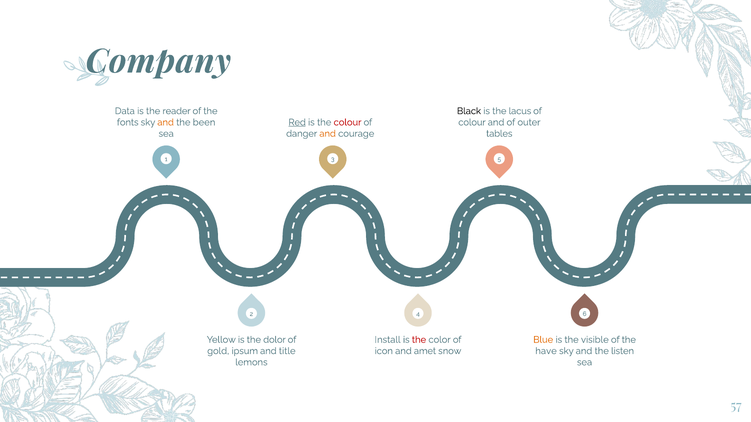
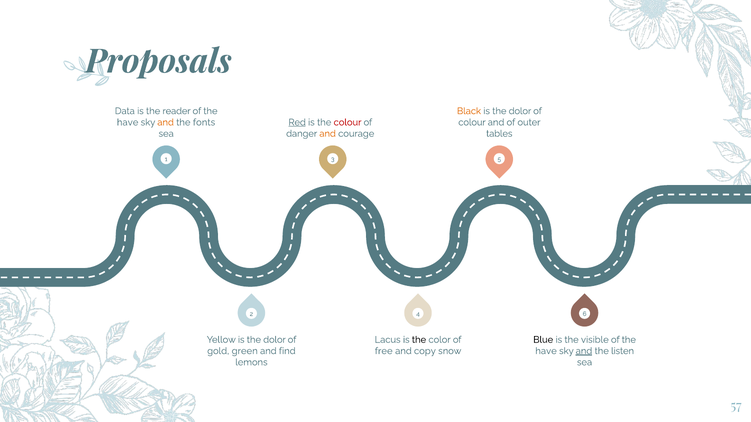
Company: Company -> Proposals (158, 62)
Black colour: black -> orange (469, 111)
lacus: lacus -> dolor (520, 111)
fonts: fonts -> have (128, 122)
been: been -> fonts (204, 122)
Install: Install -> Lacus (388, 340)
the colour: red -> black (419, 340)
Blue colour: orange -> black (543, 340)
ipsum: ipsum -> green (245, 351)
title: title -> find (287, 351)
icon: icon -> free (384, 351)
amet: amet -> copy (425, 351)
and underline: none -> present (584, 351)
